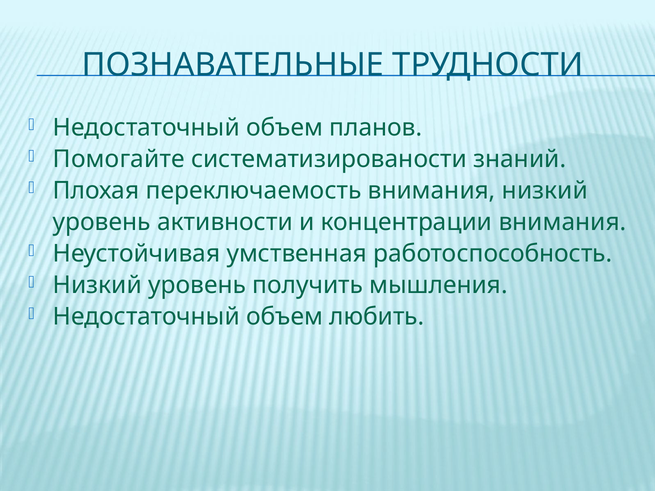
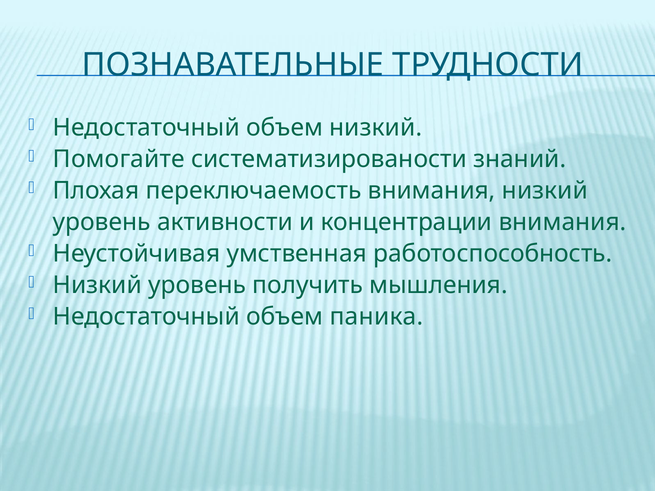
объем планов: планов -> низкий (376, 128)
любить: любить -> паника (377, 317)
